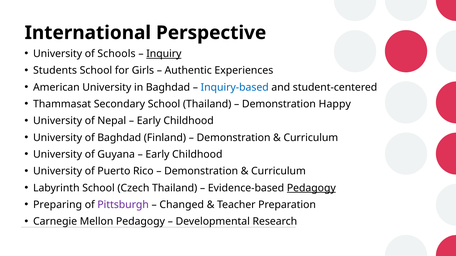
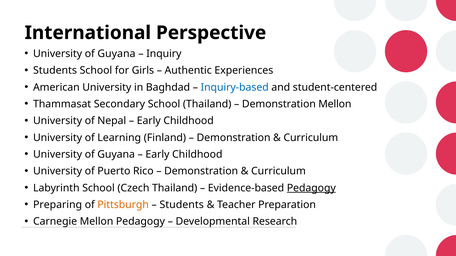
Schools: Schools -> Guyana (116, 54)
Inquiry underline: present -> none (164, 54)
Demonstration Happy: Happy -> Mellon (335, 104)
of Baghdad: Baghdad -> Learning (119, 138)
Pittsburgh colour: purple -> orange (123, 205)
Changed: Changed -> Students (182, 205)
